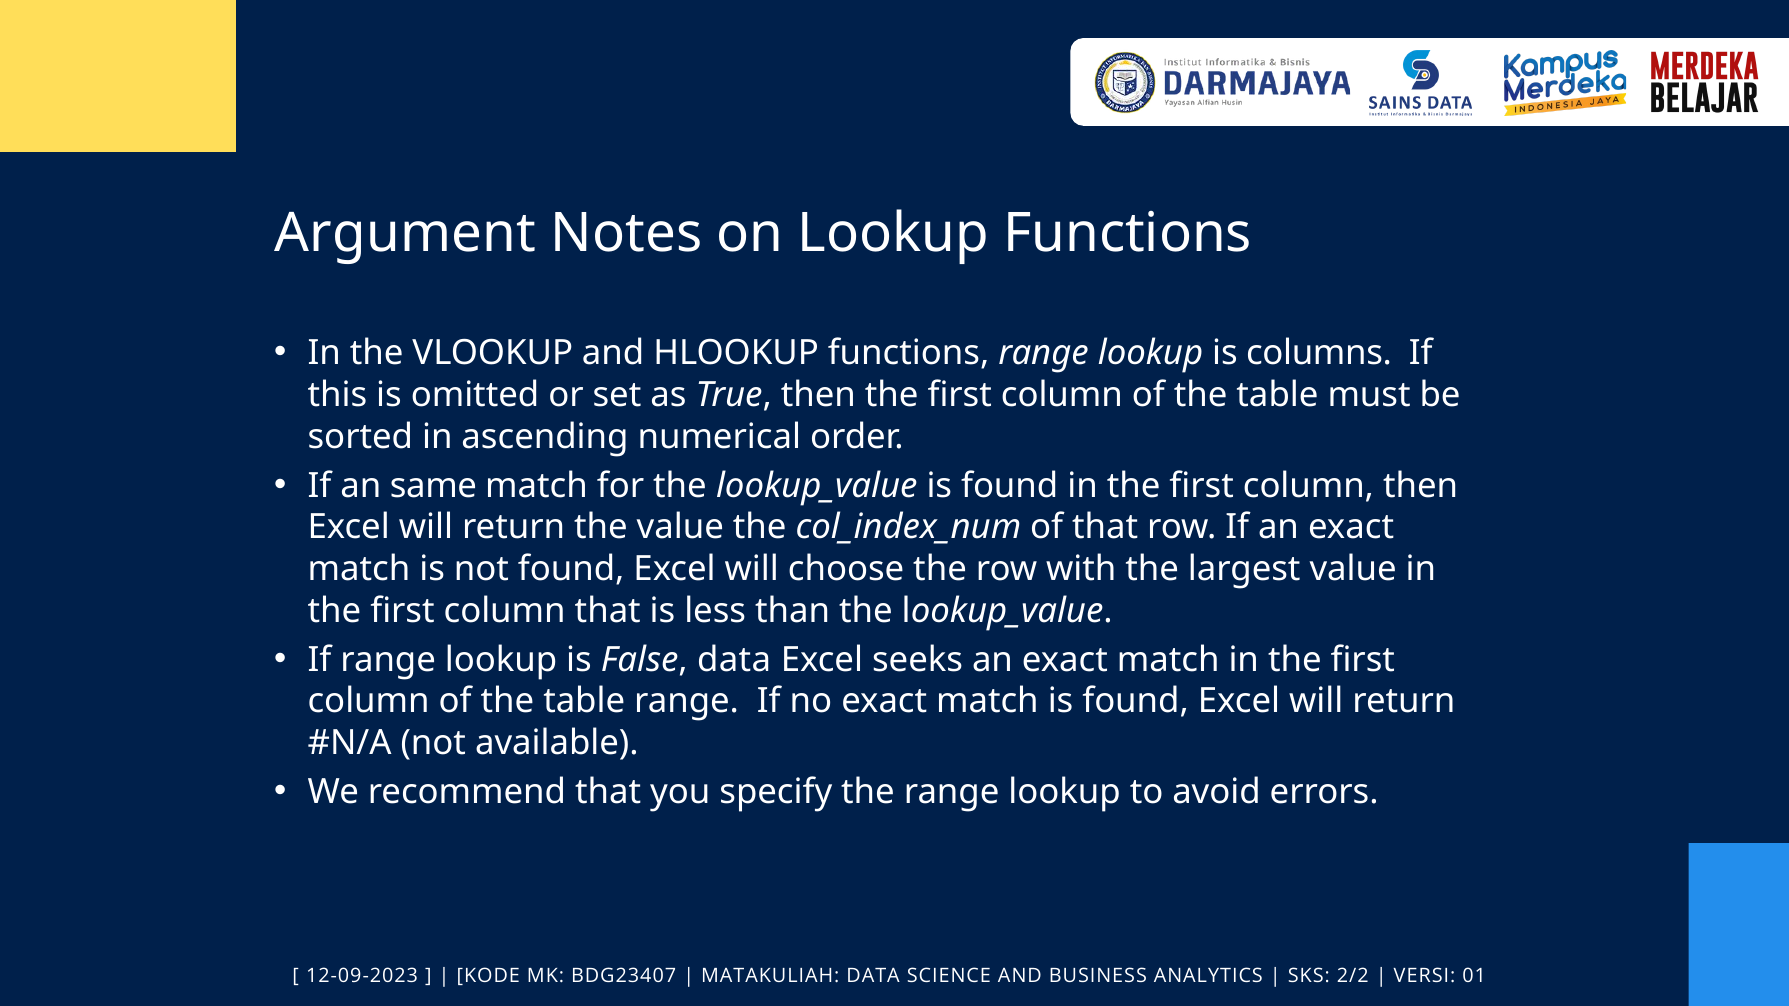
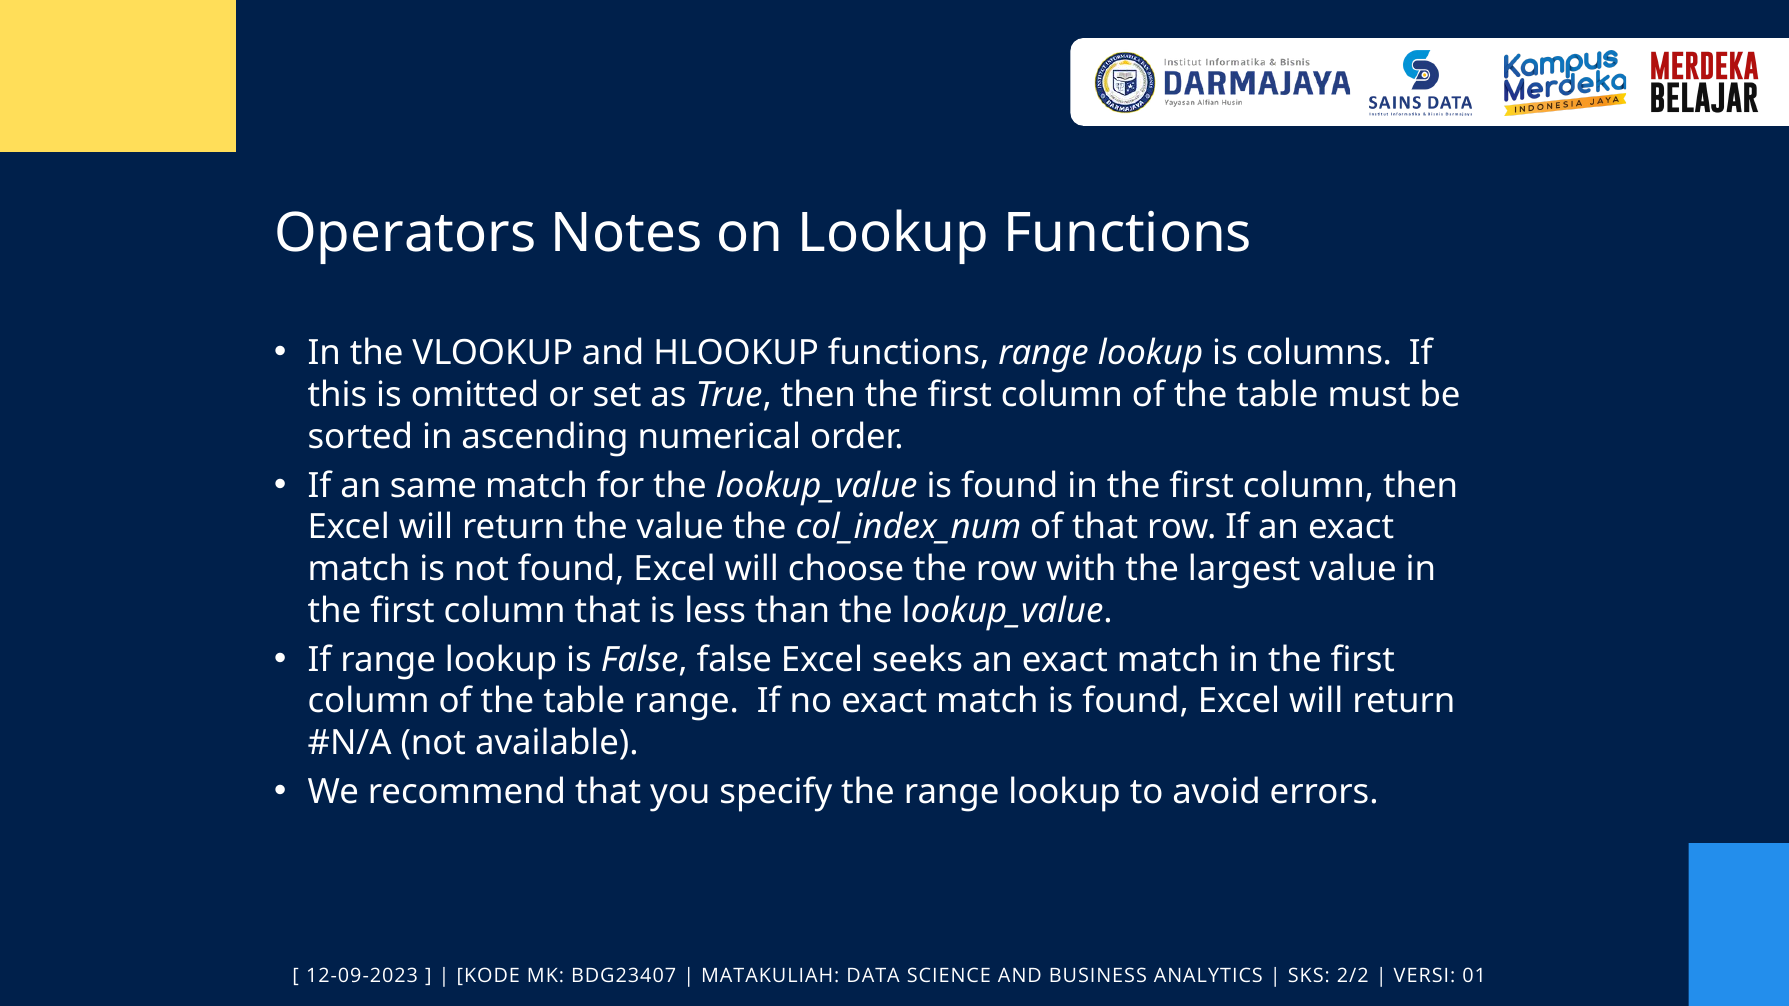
Argument: Argument -> Operators (405, 234)
False data: data -> false (734, 660)
